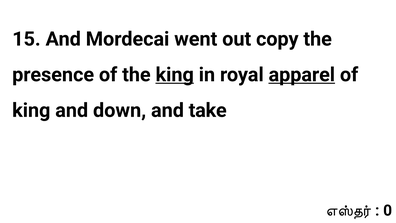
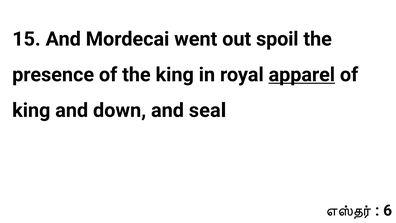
copy: copy -> spoil (277, 39)
king underline: present -> none (175, 75)
take: take -> seal (207, 110)
0: 0 -> 6 (388, 210)
